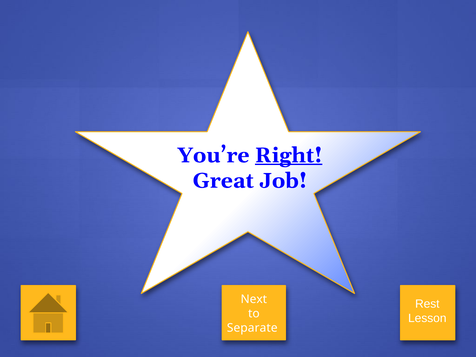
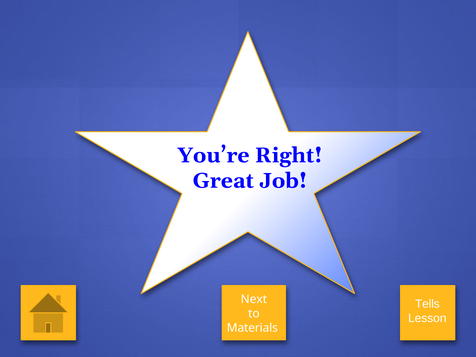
Right underline: present -> none (289, 155)
Rest: Rest -> Tells (427, 304)
Separate: Separate -> Materials (252, 328)
